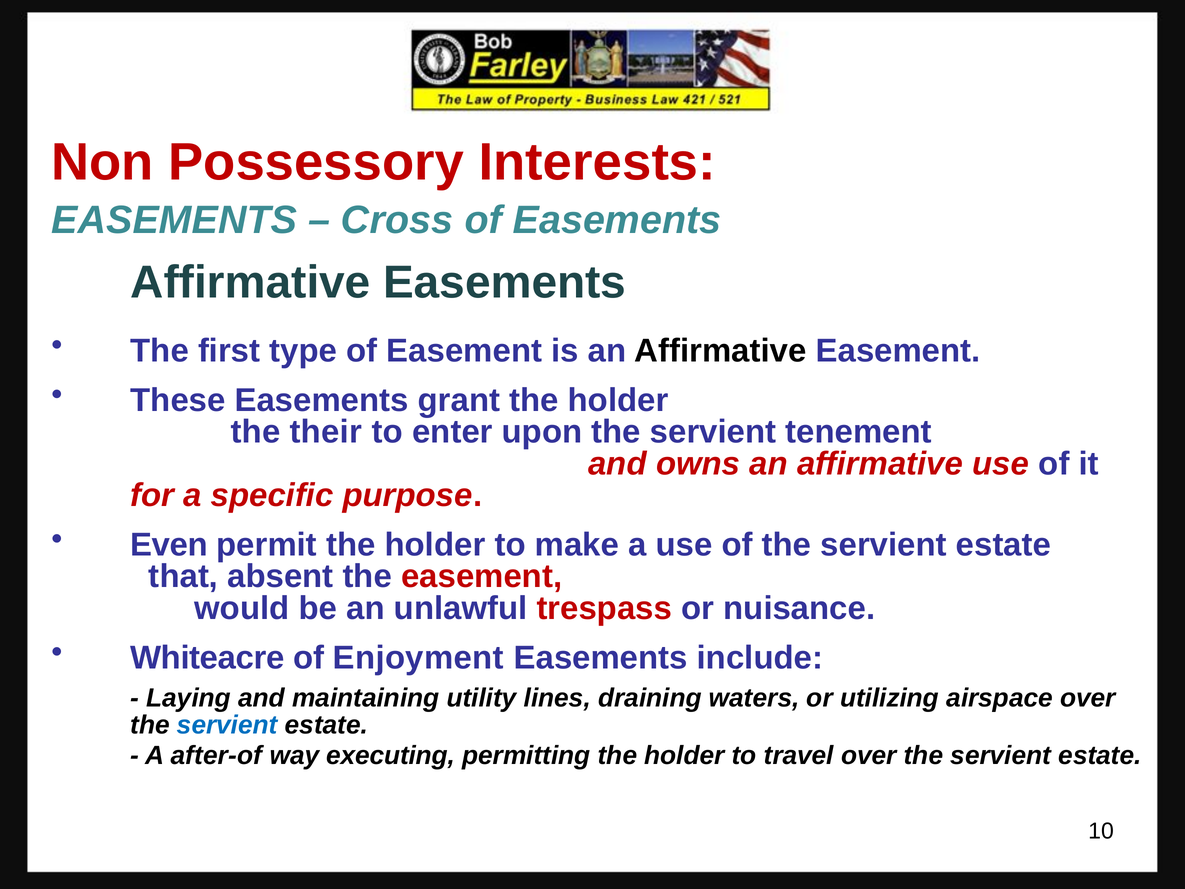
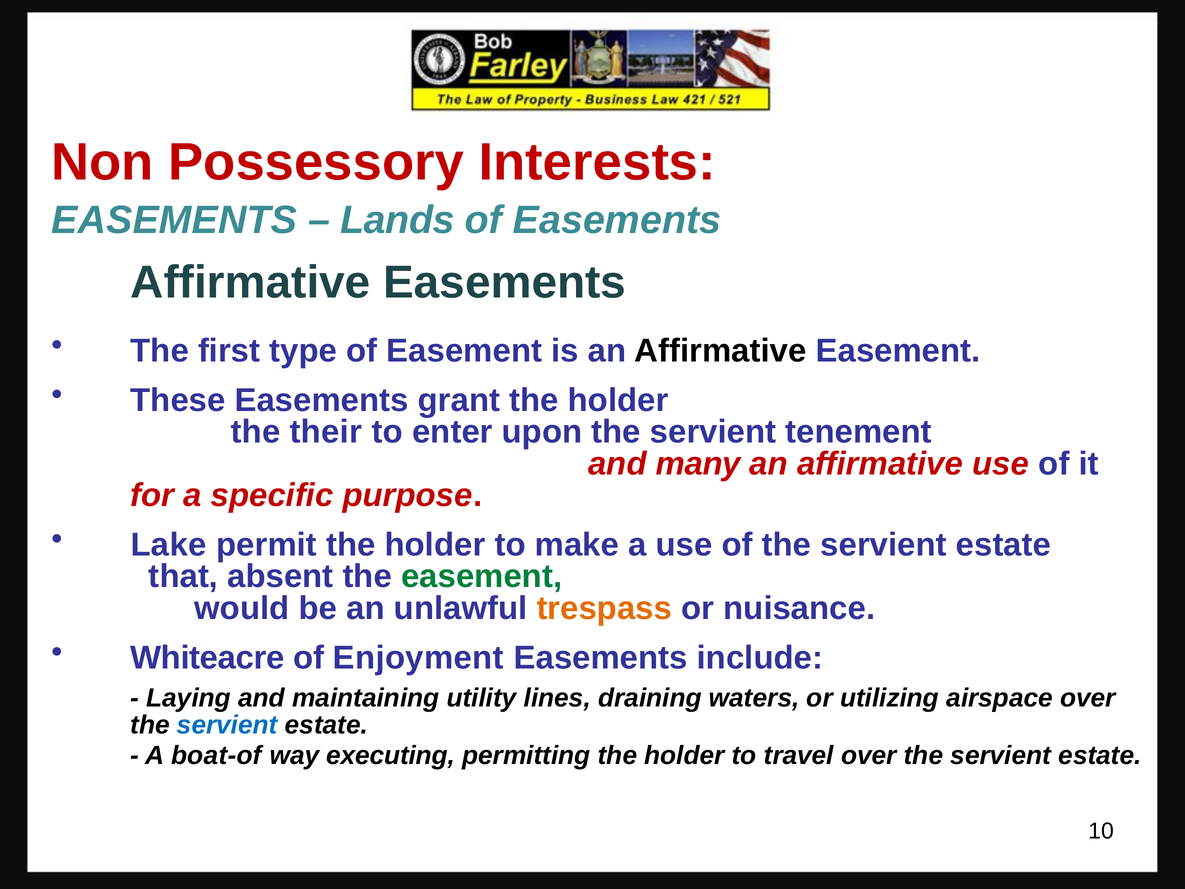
Cross: Cross -> Lands (397, 220)
owns: owns -> many (698, 464)
Even: Even -> Lake (169, 545)
easement colour: red -> green (482, 576)
trespass colour: red -> orange (604, 608)
after-of: after-of -> boat-of (216, 755)
